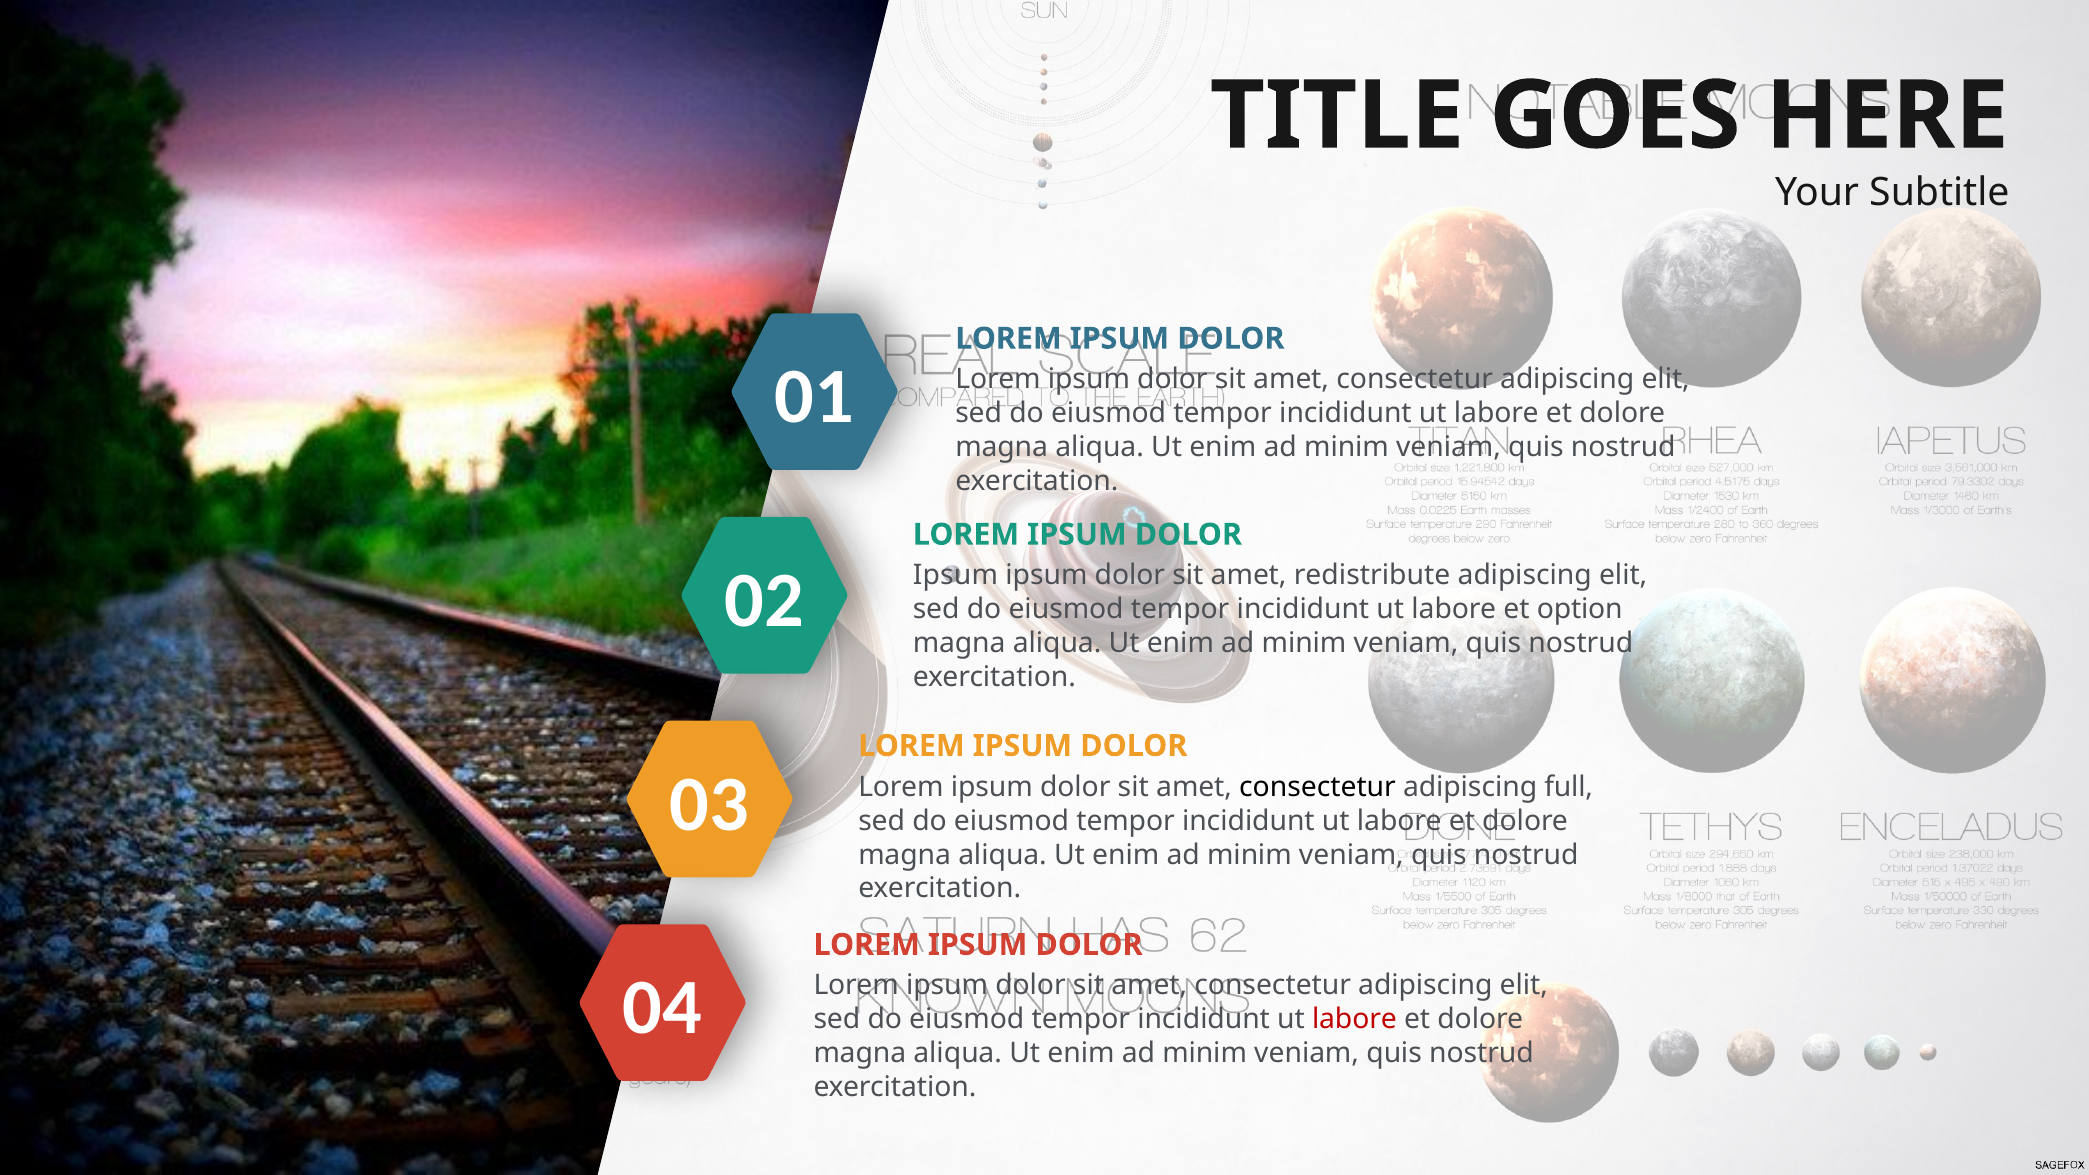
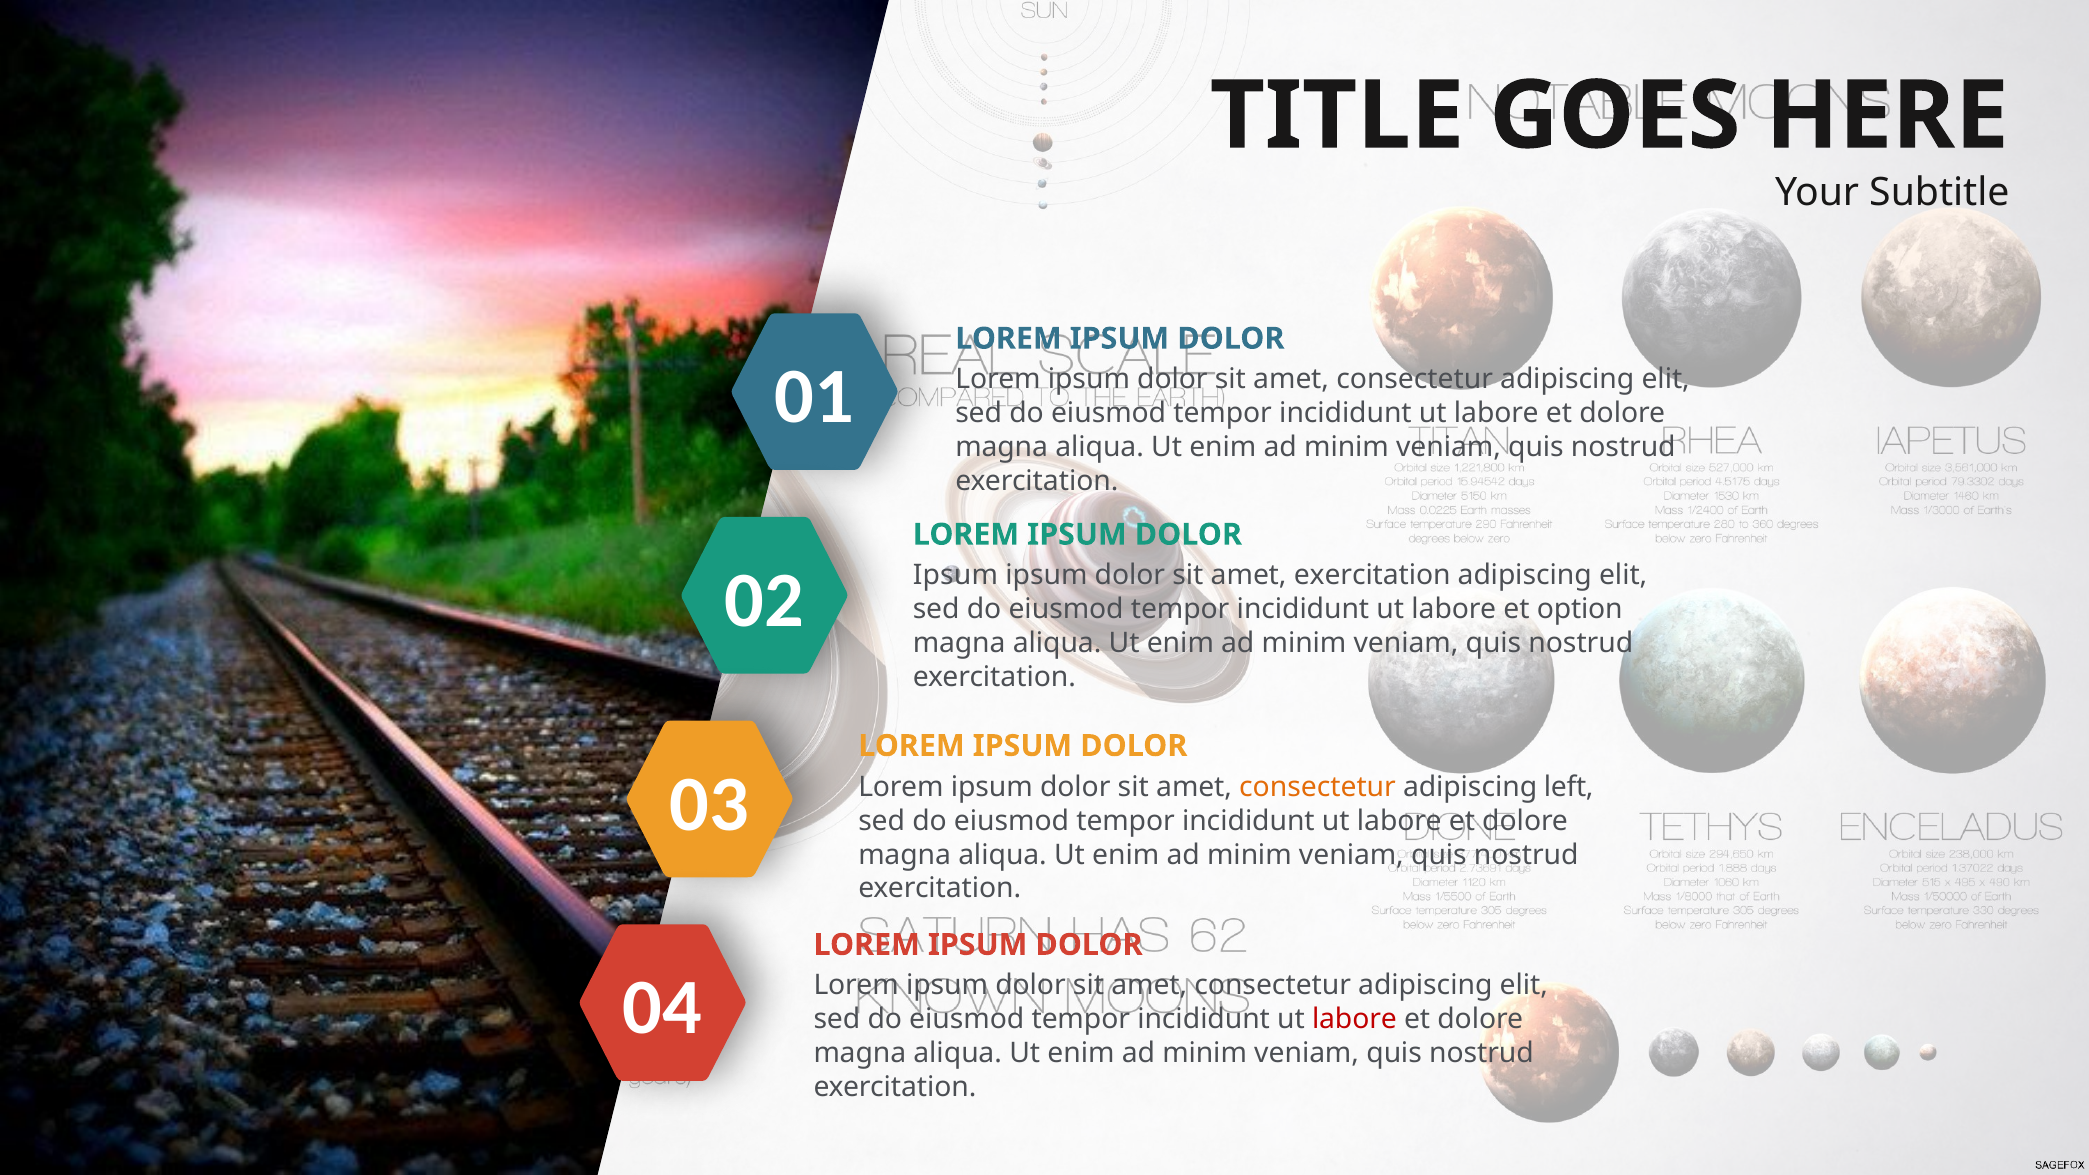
amet redistribute: redistribute -> exercitation (1372, 575)
consectetur colour: black -> orange (1318, 787)
full: full -> left (1569, 787)
